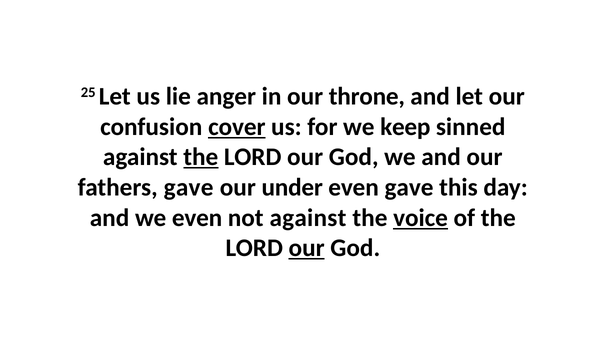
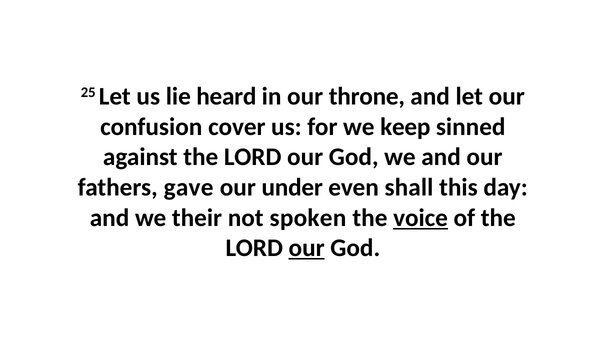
anger: anger -> heard (226, 96)
cover underline: present -> none (237, 127)
the underline: present -> none (201, 157)
even gave: gave -> shall (409, 187)
we even: even -> their (197, 218)
not against: against -> spoken (308, 218)
